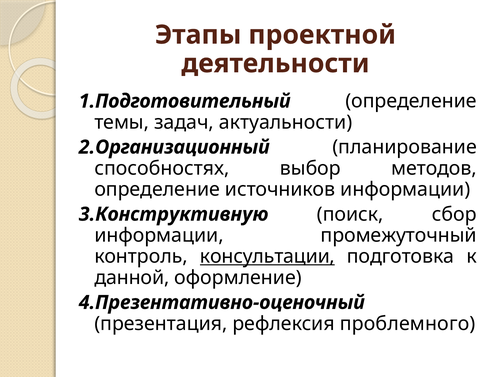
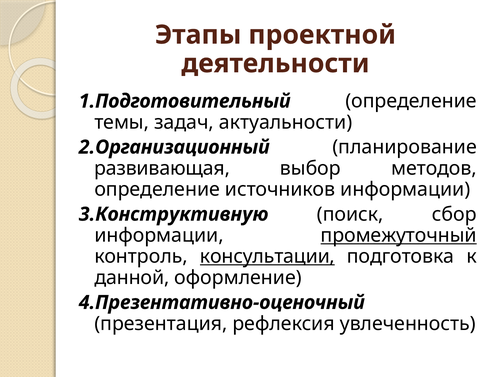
способностях: способностях -> развивающая (162, 168)
промежуточный underline: none -> present (399, 236)
проблемного: проблемного -> увлеченность (408, 324)
